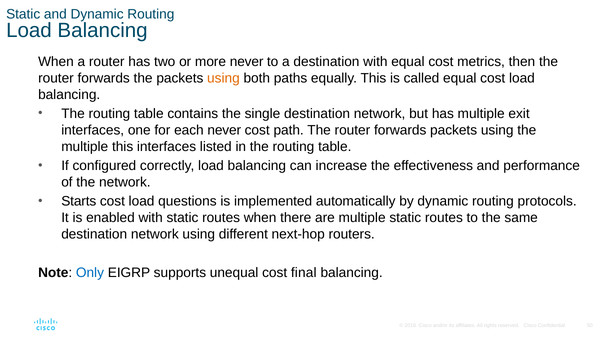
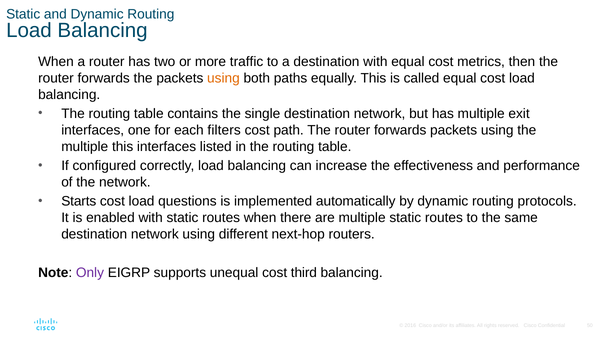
more never: never -> traffic (247, 62)
each never: never -> filters (224, 130)
Only colour: blue -> purple (90, 272)
final: final -> third (304, 272)
